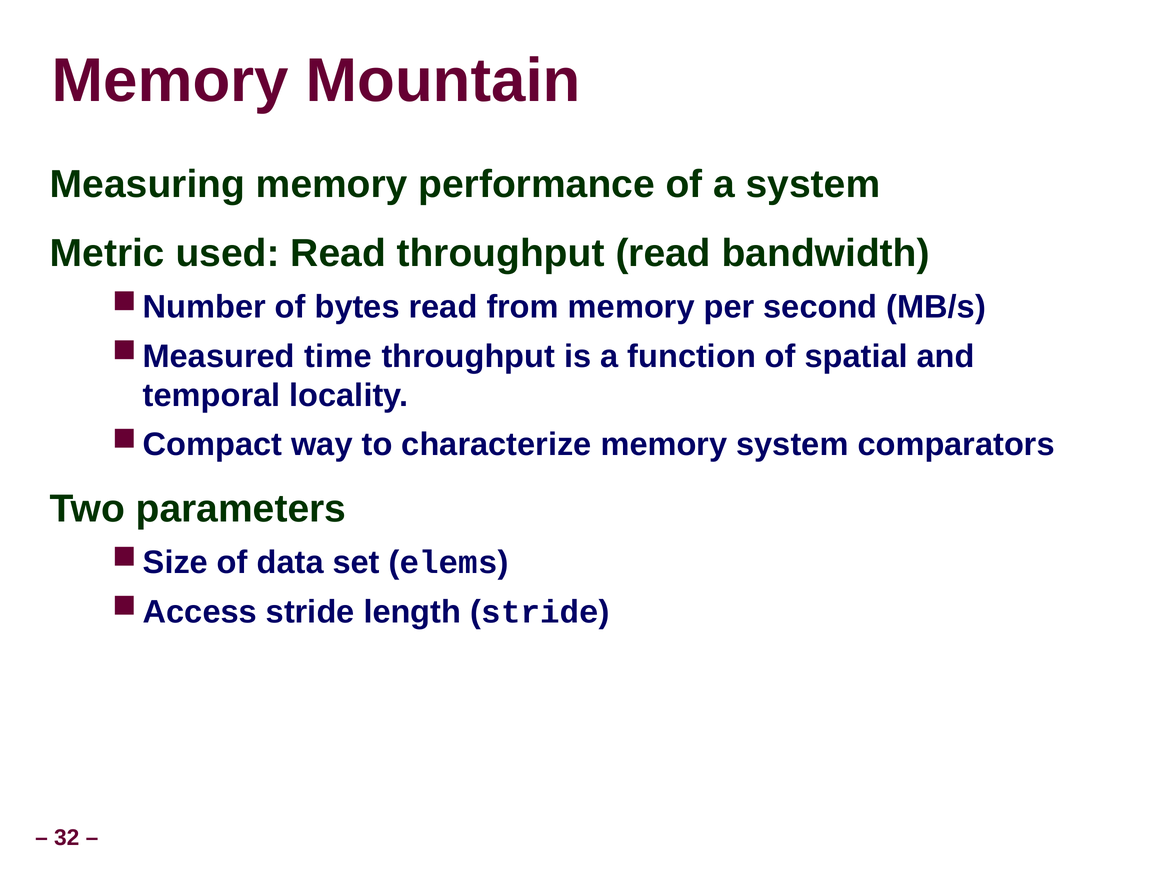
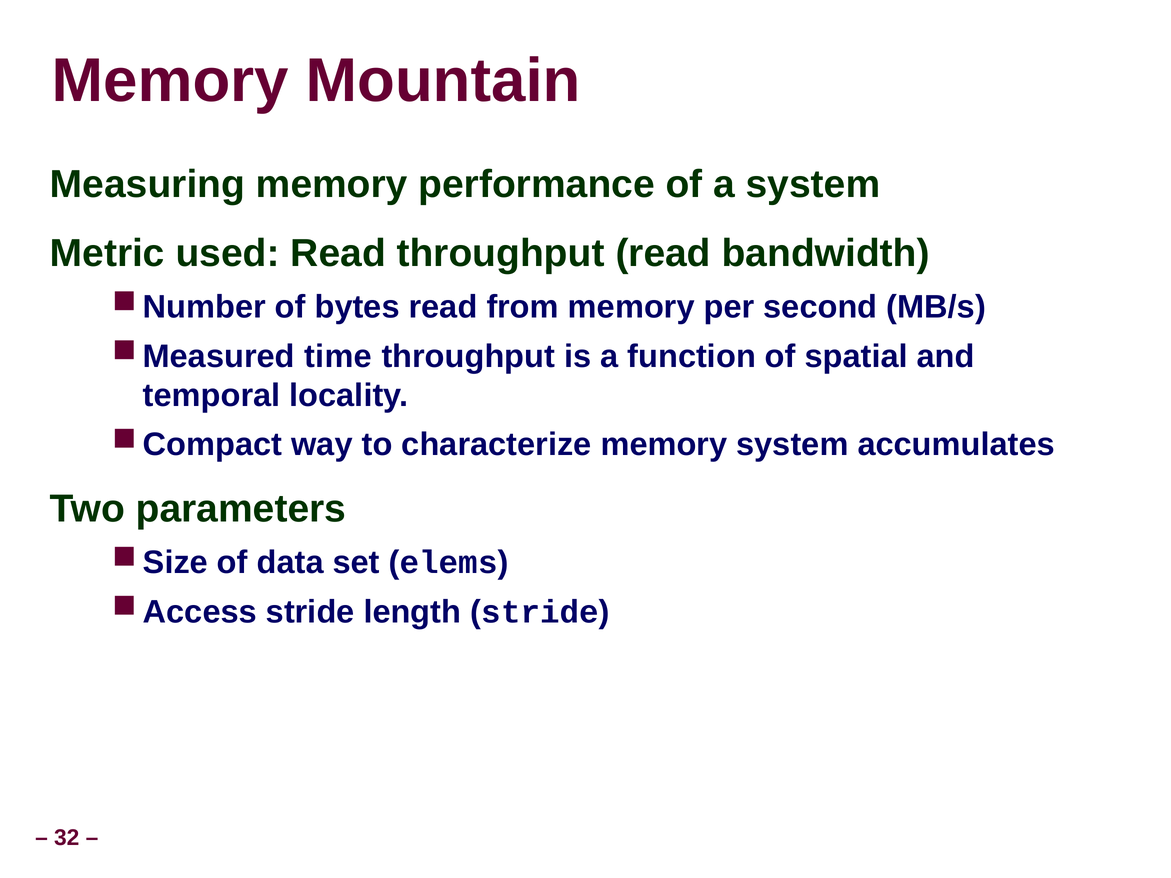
comparators: comparators -> accumulates (956, 445)
